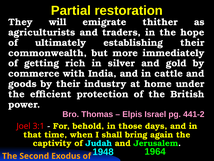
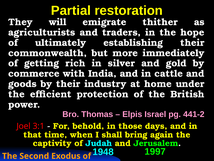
1964: 1964 -> 1997 (155, 151)
